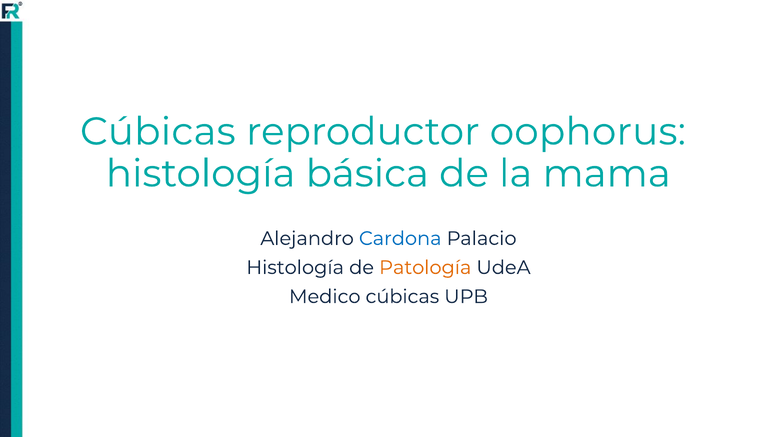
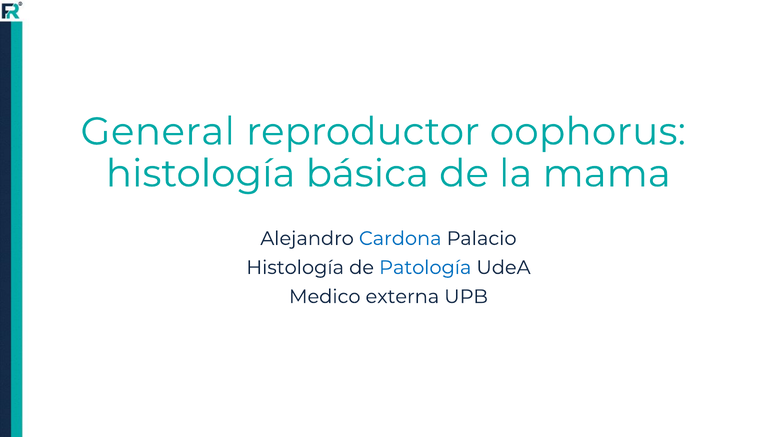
Cúbicas: Cúbicas -> General (158, 132)
Patología colour: orange -> blue (425, 268)
Medico cúbicas: cúbicas -> externa (402, 297)
